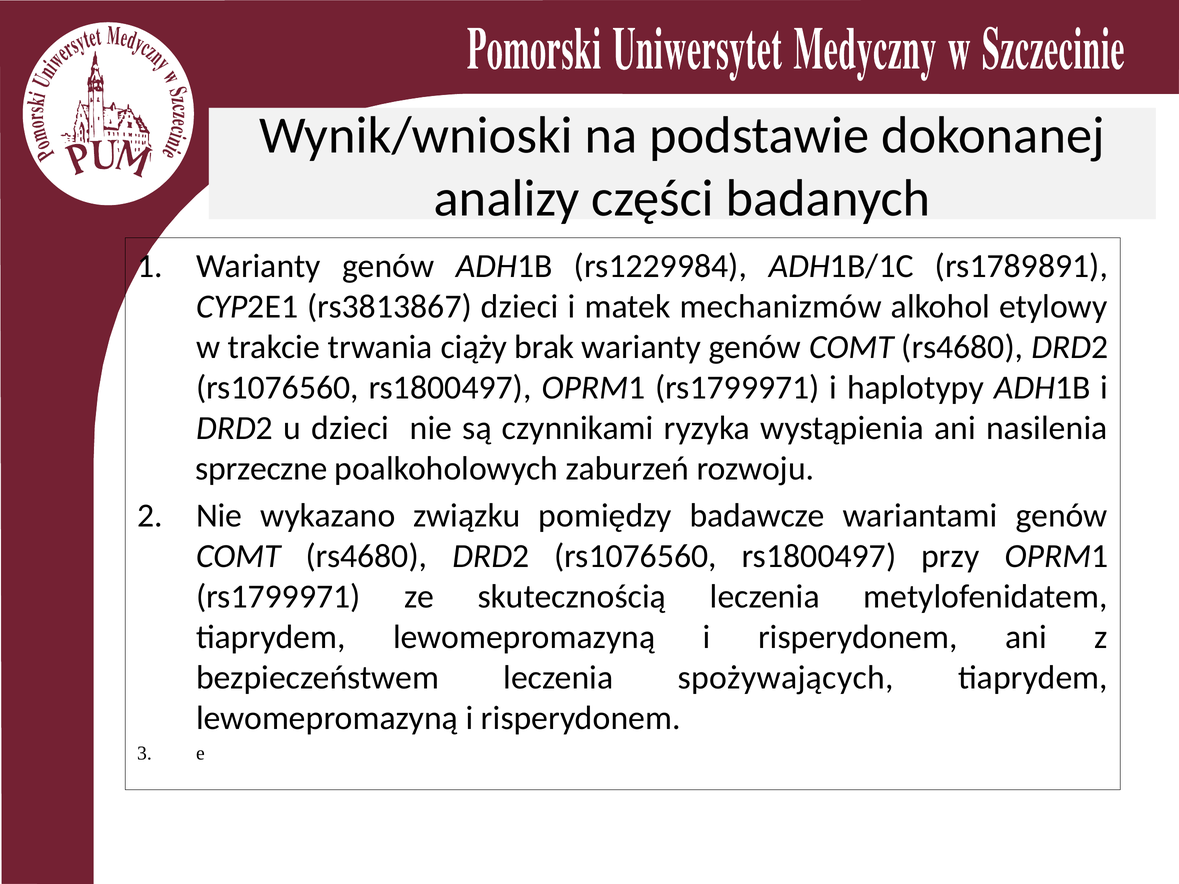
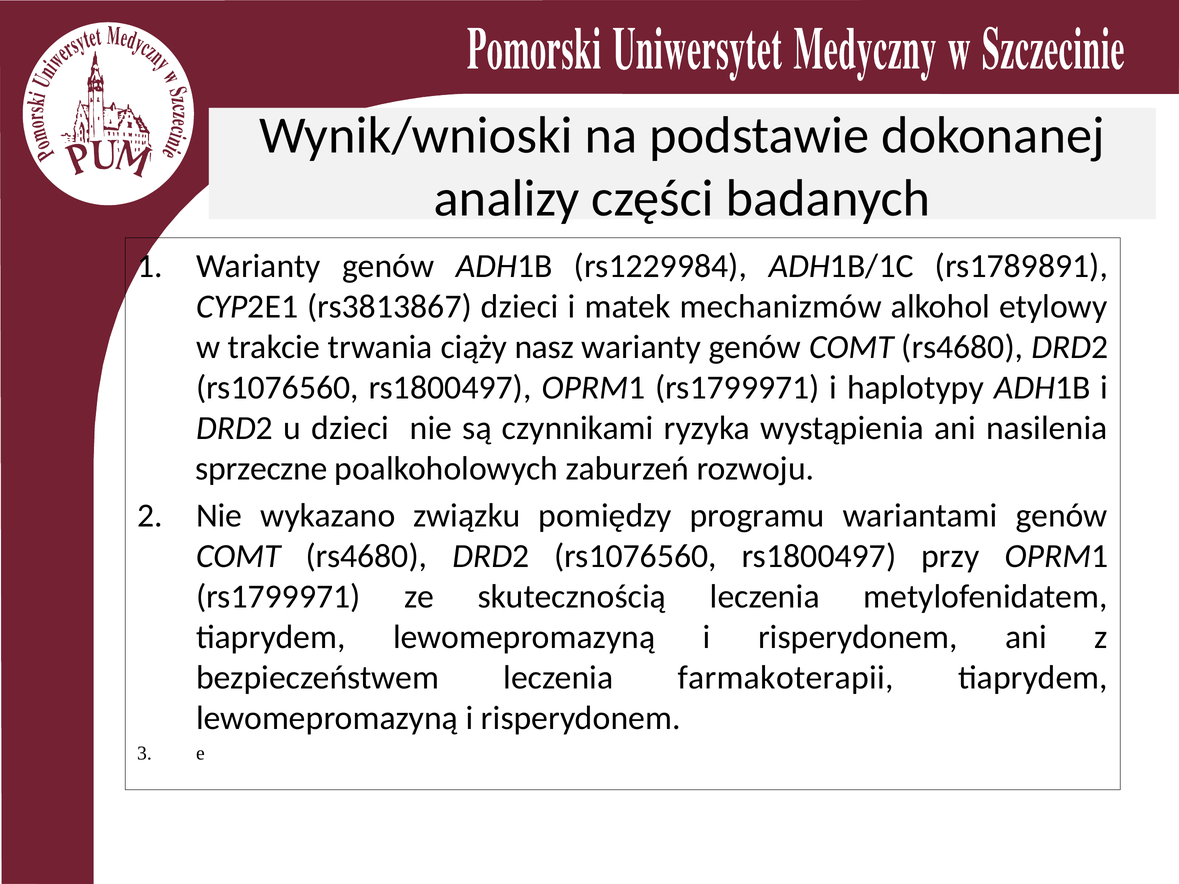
brak: brak -> nasz (544, 347)
badawcze: badawcze -> programu (757, 516)
spożywających: spożywających -> farmakoterapii (786, 678)
